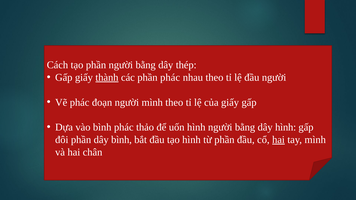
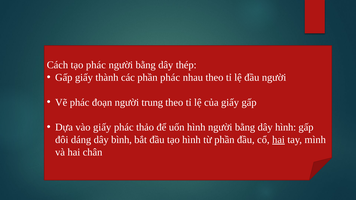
tạo phần: phần -> phác (96, 65)
thành underline: present -> none (107, 78)
người mình: mình -> trung (152, 102)
vào bình: bình -> giấy (102, 127)
đôi phần: phần -> dáng (81, 140)
